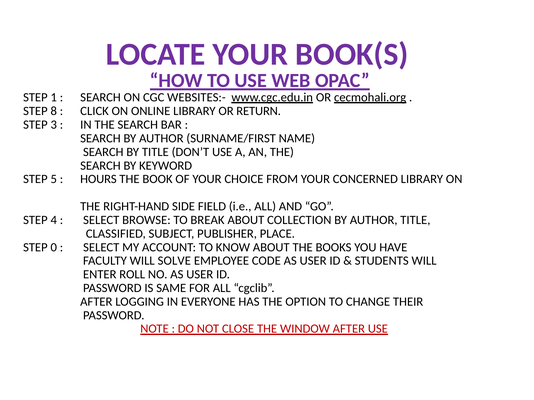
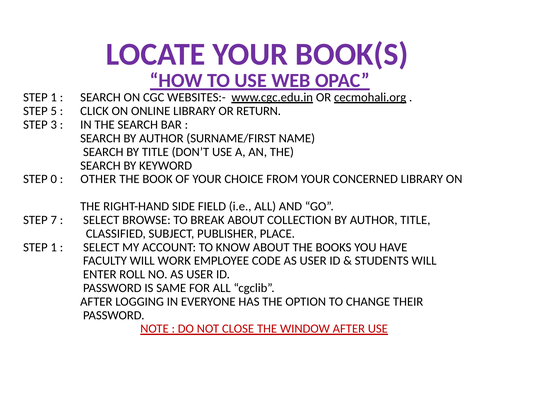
8: 8 -> 5 (54, 111)
5: 5 -> 0 (54, 179)
HOURS: HOURS -> OTHER (98, 179)
4: 4 -> 7 (54, 220)
0: 0 -> 1 (54, 247)
SOLVE: SOLVE -> WORK (174, 261)
